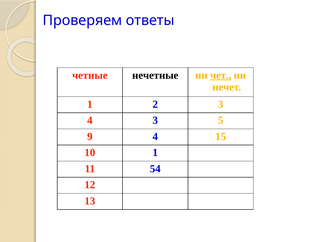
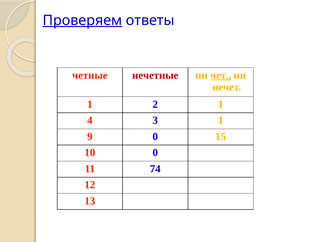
Проверяем underline: none -> present (82, 20)
нечетные colour: black -> red (155, 75)
2 3: 3 -> 1 (221, 104)
3 5: 5 -> 1 (221, 121)
9 4: 4 -> 0 (155, 137)
10 1: 1 -> 0 (155, 153)
54: 54 -> 74 (155, 169)
